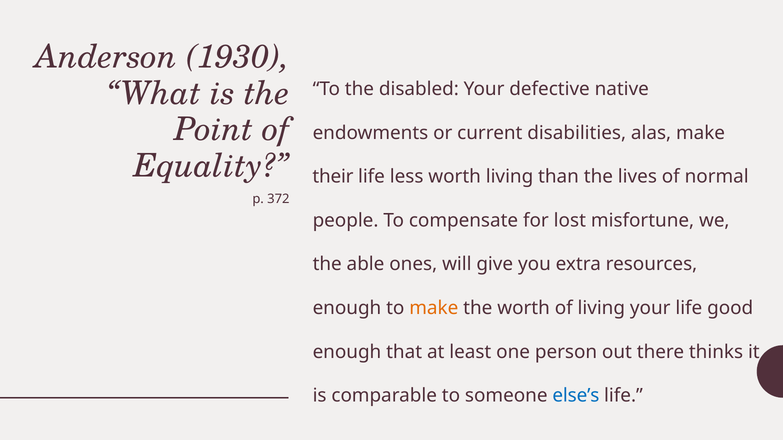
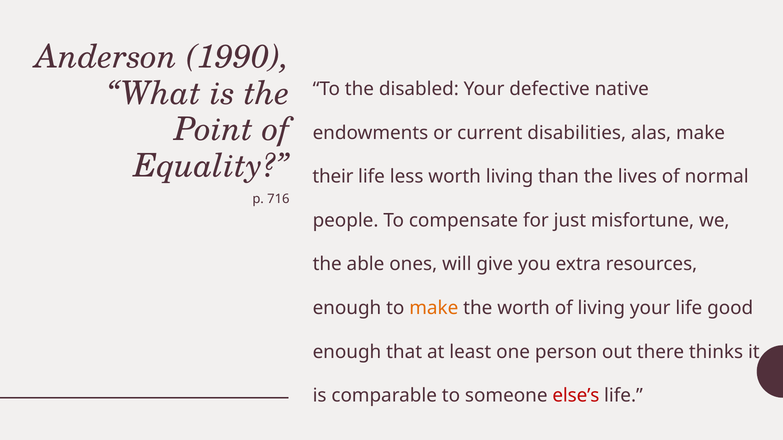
1930: 1930 -> 1990 (238, 57)
372: 372 -> 716 (278, 199)
lost: lost -> just (570, 221)
else’s colour: blue -> red (576, 396)
